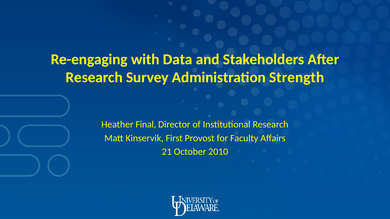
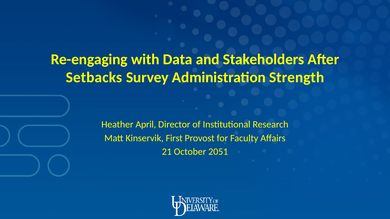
Research: Research -> Setbacks (94, 78)
Final: Final -> April (146, 125)
2010: 2010 -> 2051 (218, 152)
